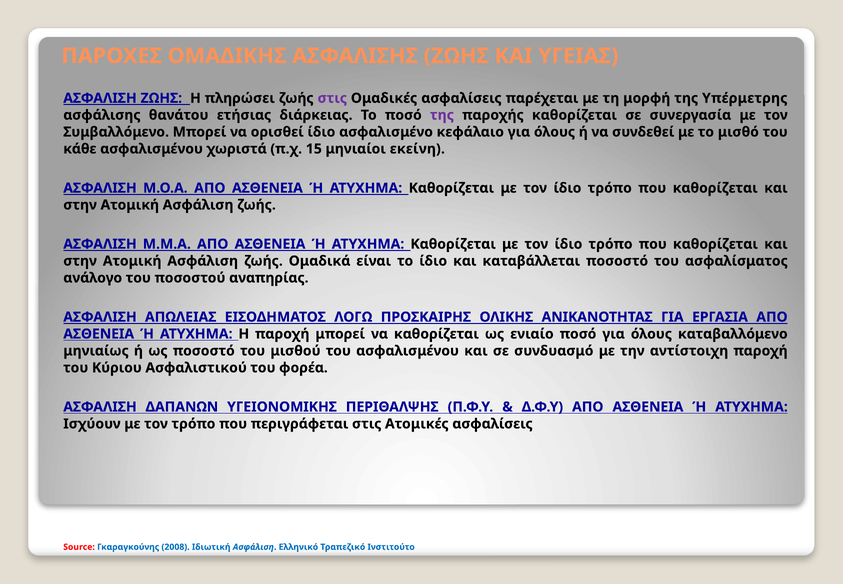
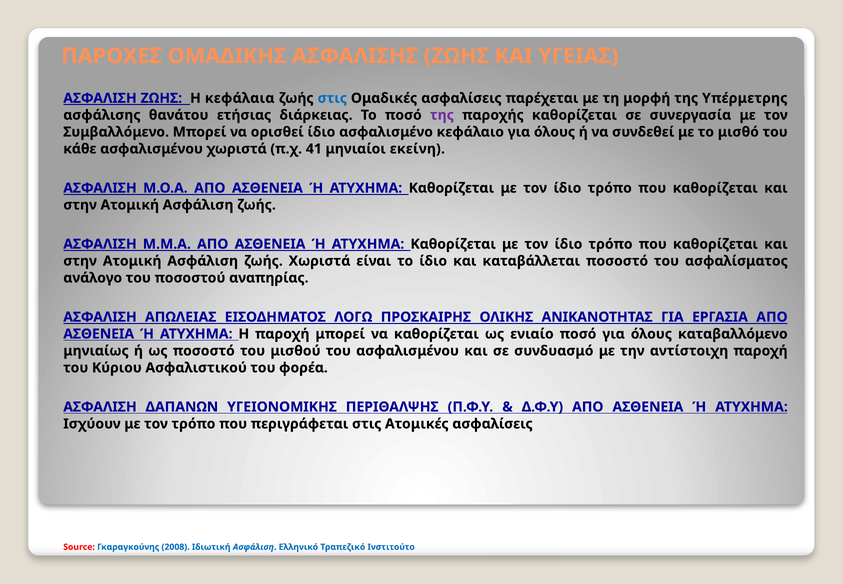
πληρώσει: πληρώσει -> κεφάλαια (240, 98)
στις colour: purple -> blue (332, 98)
15: 15 -> 41 (314, 149)
ζωής Ομαδικά: Ομαδικά -> Χωριστά (320, 261)
